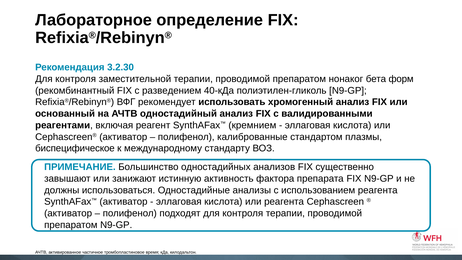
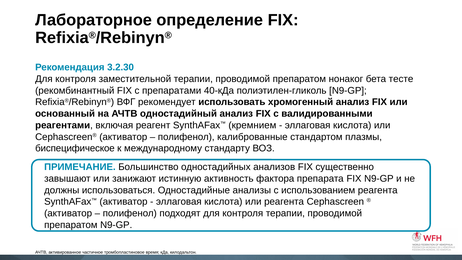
форм: форм -> тесте (401, 79)
разведением: разведением -> препаратами (172, 91)
